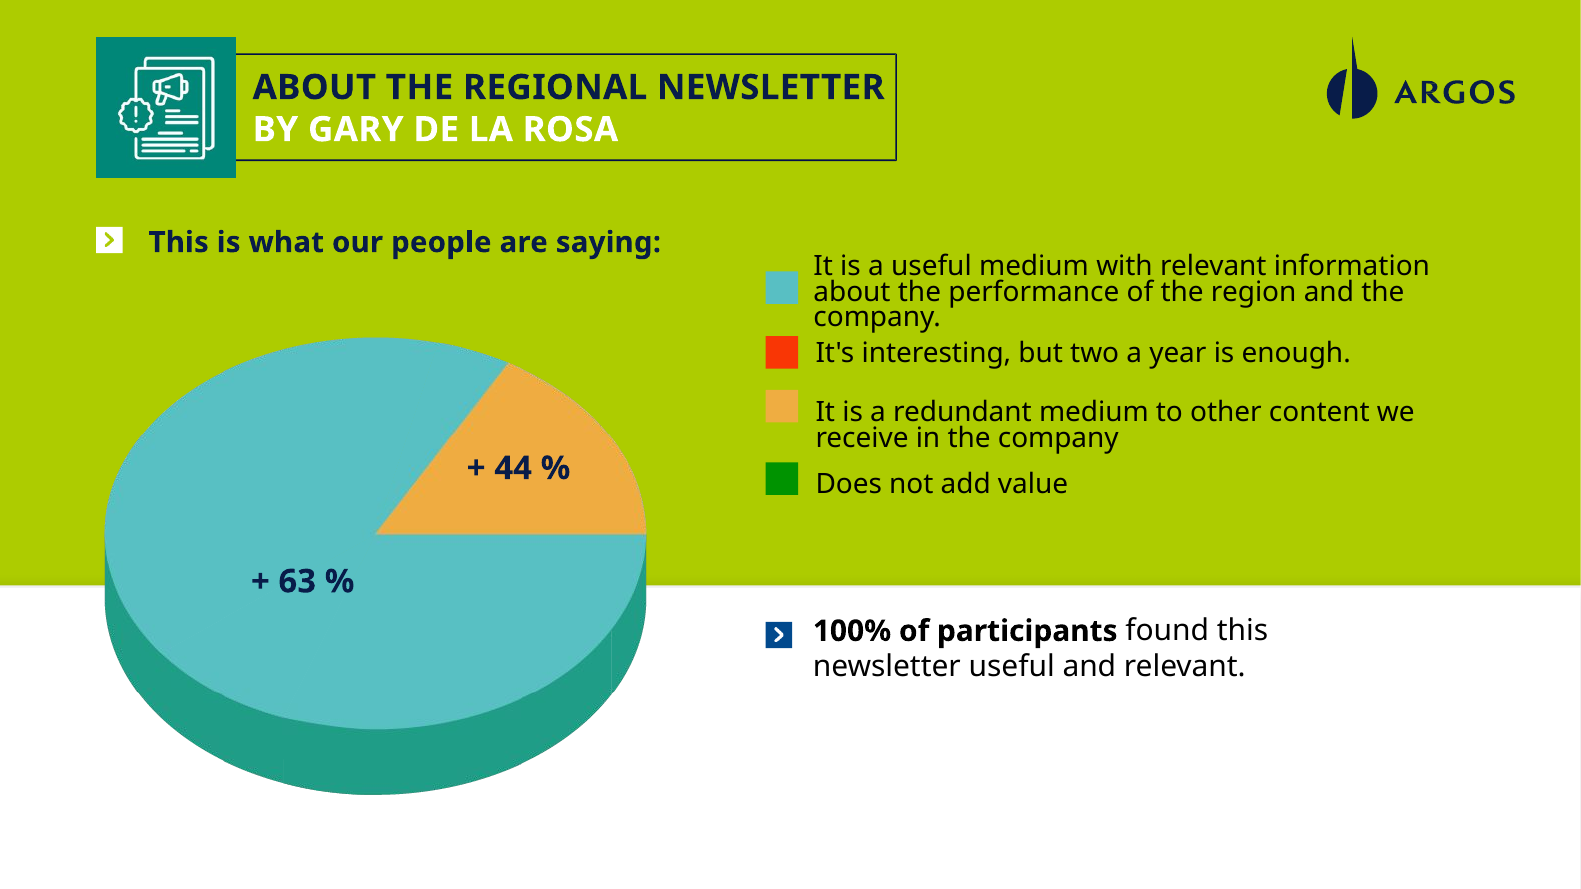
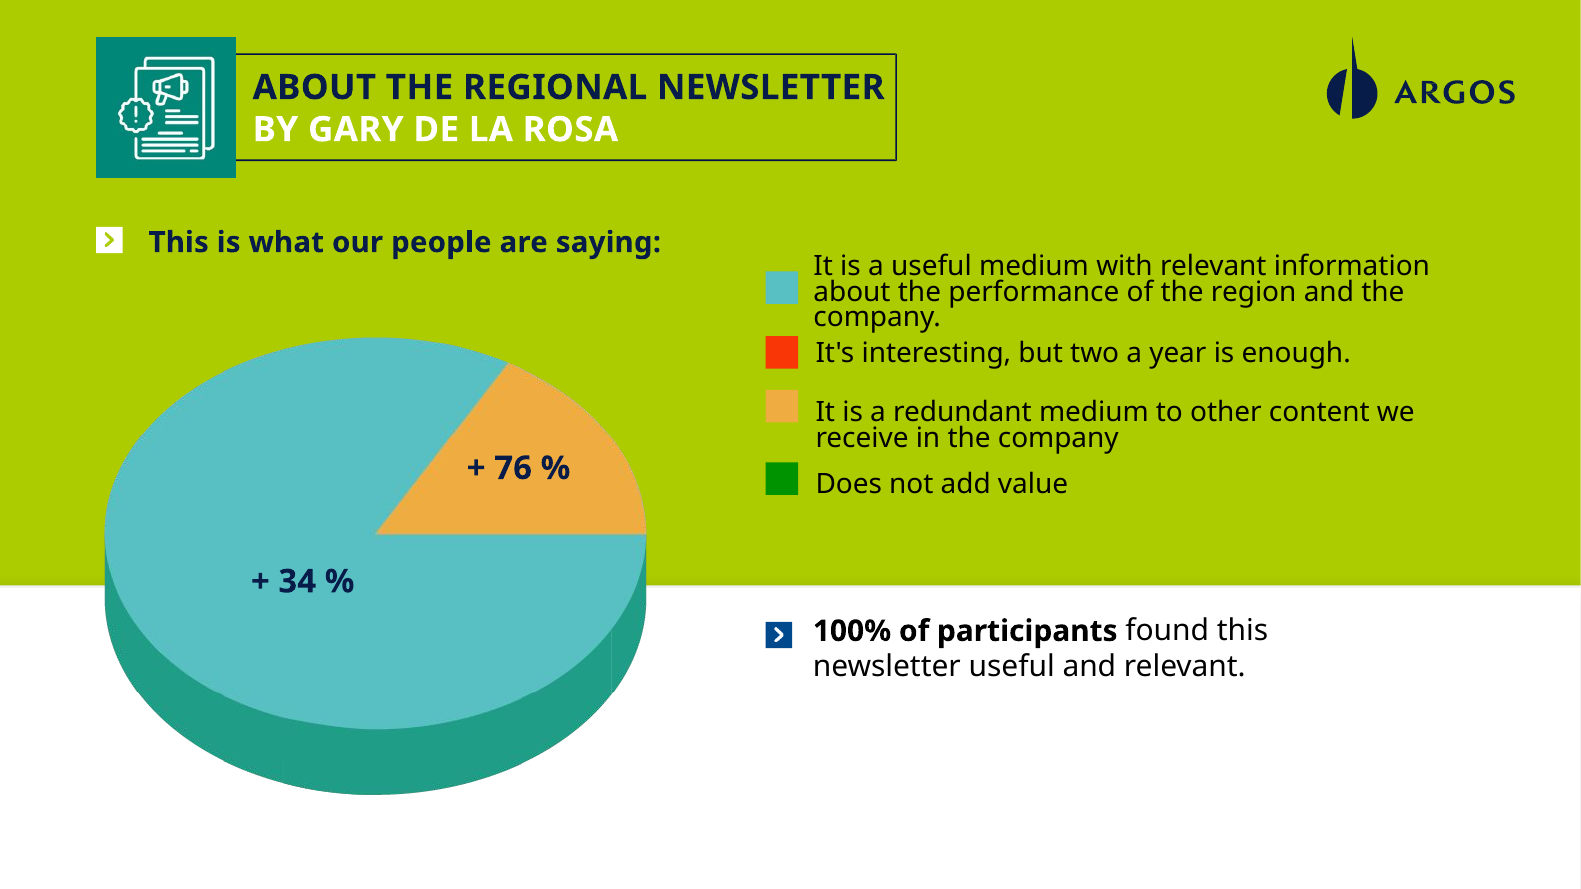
44: 44 -> 76 (513, 468)
63: 63 -> 34 (297, 582)
